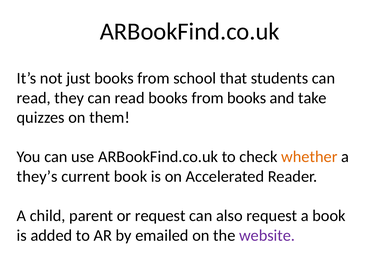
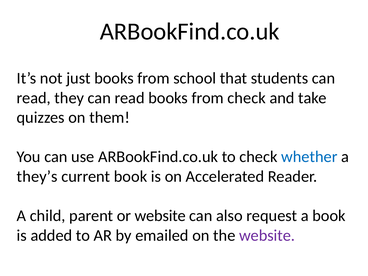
from books: books -> check (247, 98)
whether colour: orange -> blue (309, 157)
or request: request -> website (160, 216)
